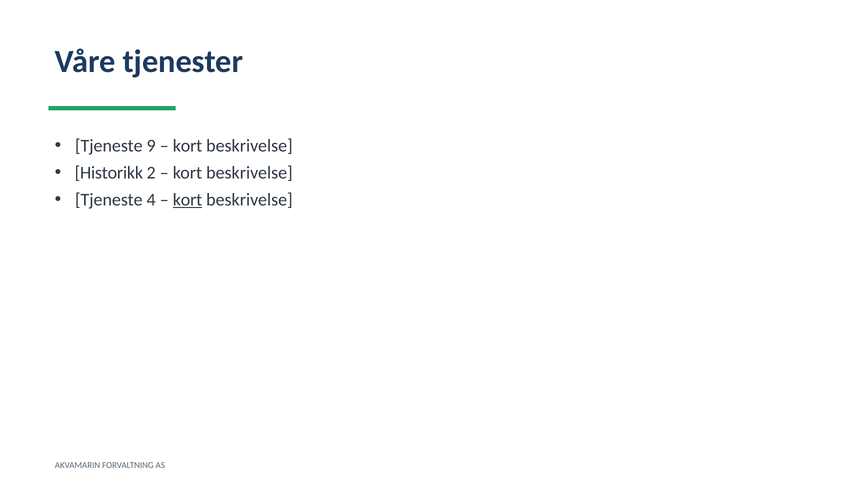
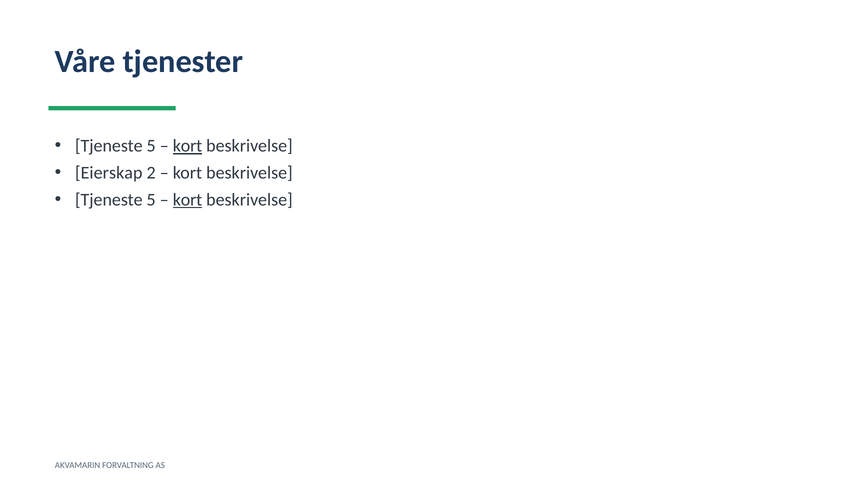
9: 9 -> 5 (151, 146)
kort underline: none -> present (188, 146)
Historikk: Historikk -> Eierskap (109, 173)
4: 4 -> 5 (151, 200)
